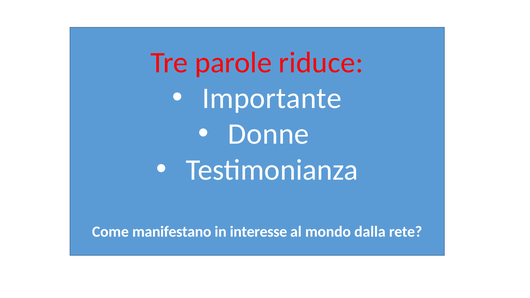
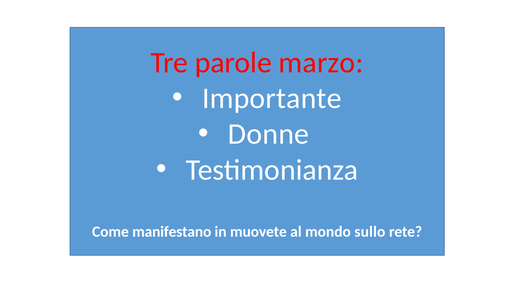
riduce: riduce -> marzo (321, 63)
interesse: interesse -> muovete (258, 232)
dalla: dalla -> sullo (370, 232)
